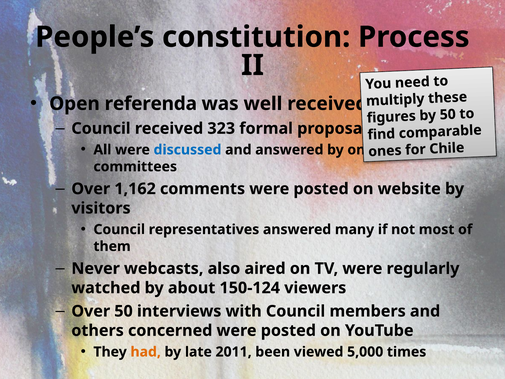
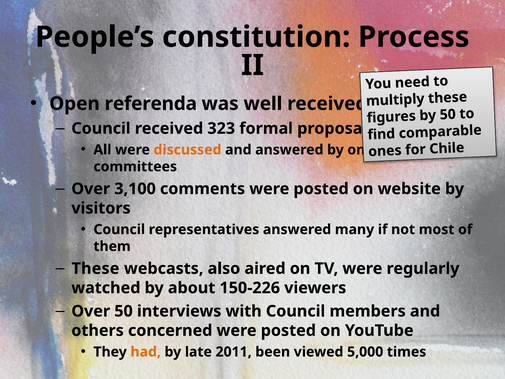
discussed colour: blue -> orange (187, 150)
1,162: 1,162 -> 3,100 (135, 189)
Never: Never -> These (95, 268)
150-124: 150-124 -> 150-226 (250, 288)
